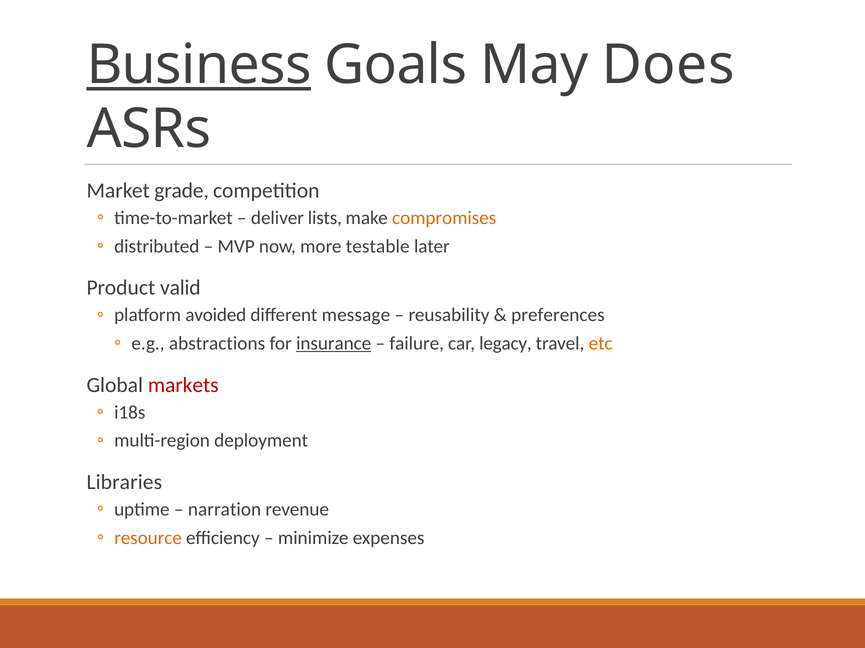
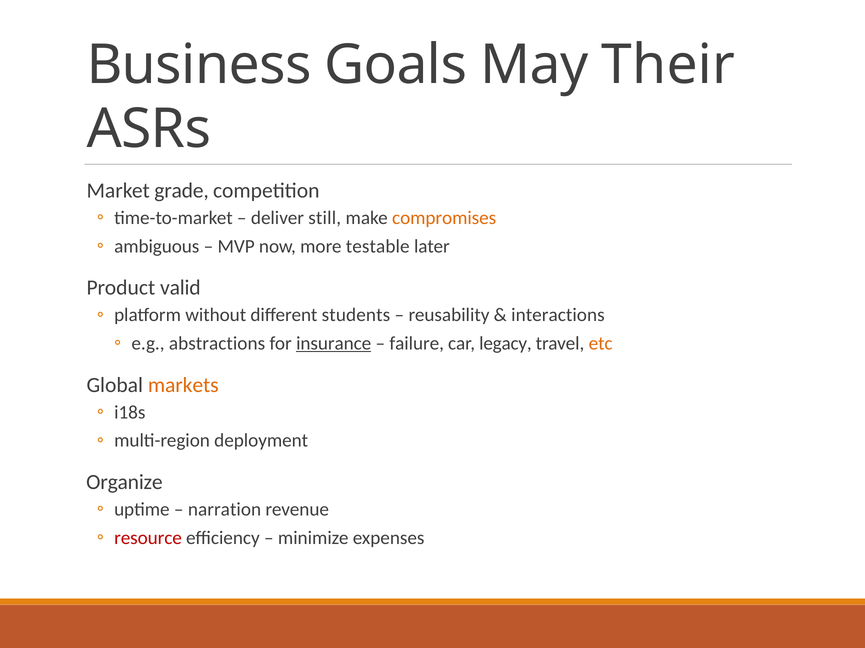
Business underline: present -> none (199, 65)
Does: Does -> Their (668, 65)
lists: lists -> still (325, 218)
distributed: distributed -> ambiguous (157, 246)
avoided: avoided -> without (216, 315)
message: message -> students (356, 315)
preferences: preferences -> interactions (558, 315)
markets colour: red -> orange (183, 385)
Libraries: Libraries -> Organize (124, 483)
resource colour: orange -> red (148, 538)
